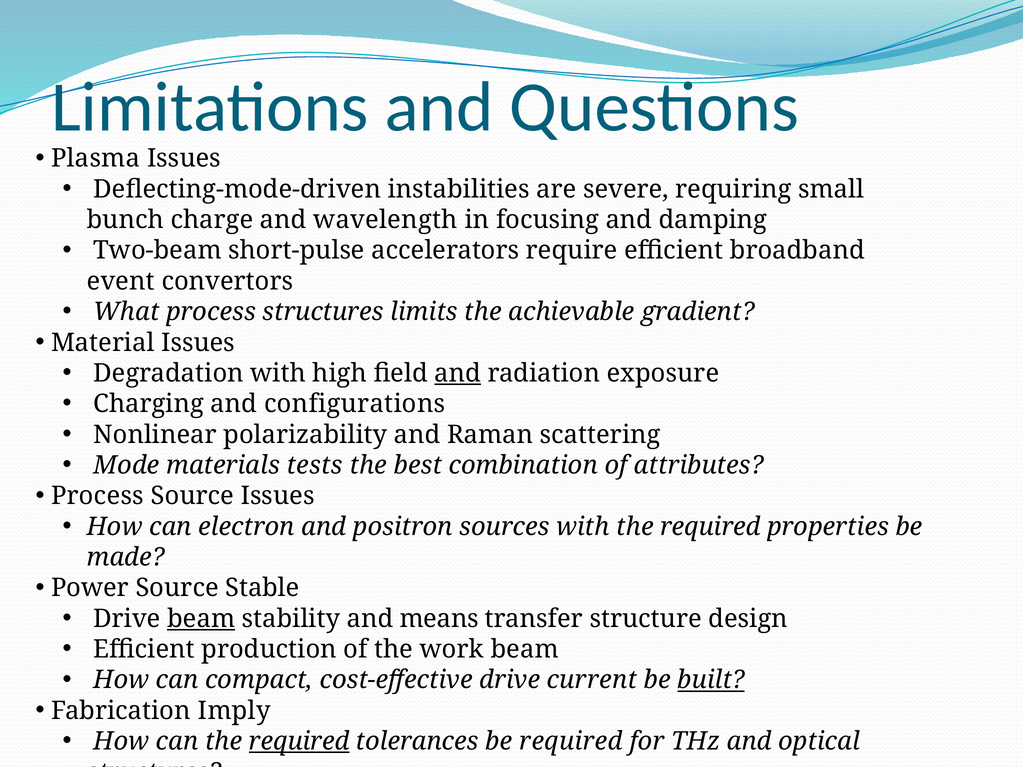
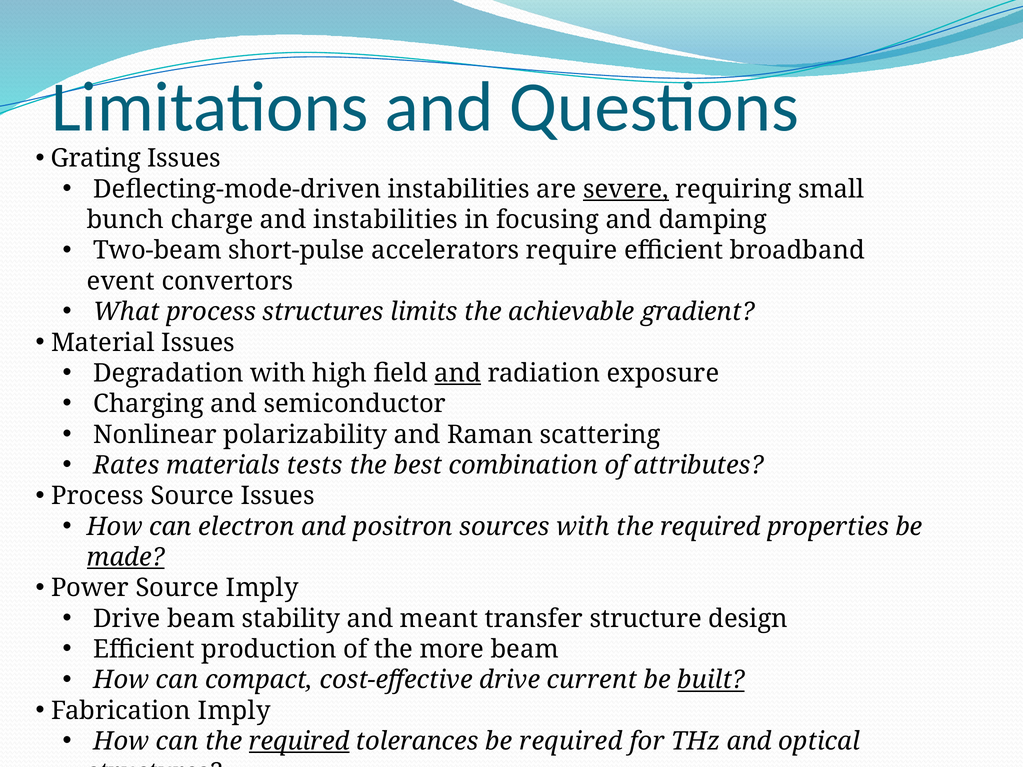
Plasma: Plasma -> Grating (96, 159)
severe underline: none -> present (626, 189)
and wavelength: wavelength -> instabilities (386, 220)
configurations: configurations -> semiconductor (355, 404)
Mode: Mode -> Rates (126, 465)
made underline: none -> present (126, 558)
Source Stable: Stable -> Imply (262, 588)
beam underline: present -> none (201, 619)
means: means -> meant (439, 619)
work: work -> more (452, 650)
